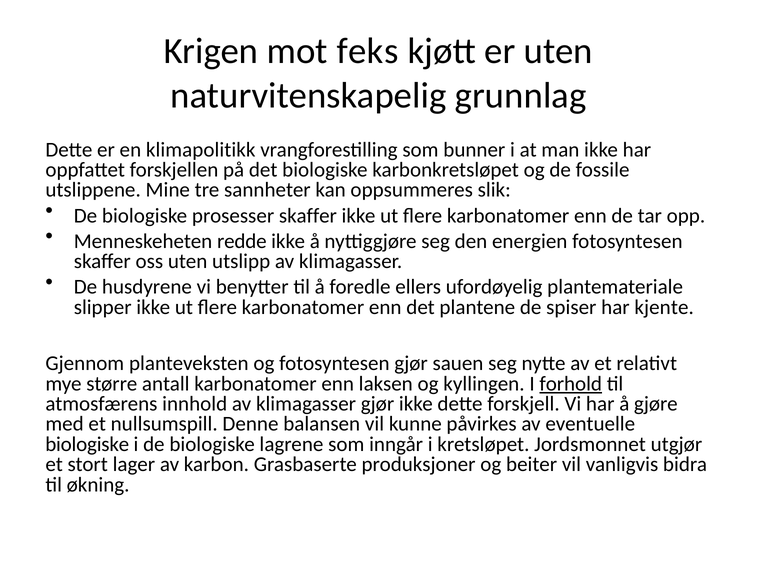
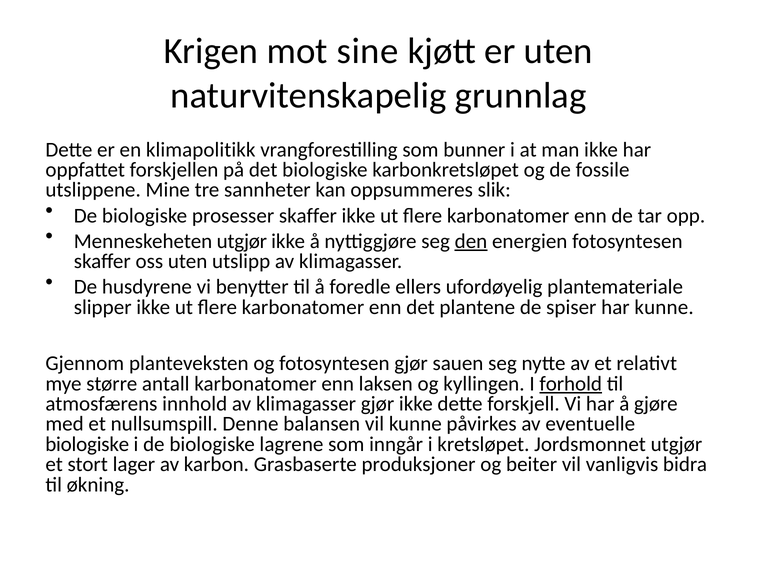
feks: feks -> sine (368, 51)
Menneskeheten redde: redde -> utgjør (242, 241)
den underline: none -> present (471, 241)
har kjente: kjente -> kunne (664, 307)
